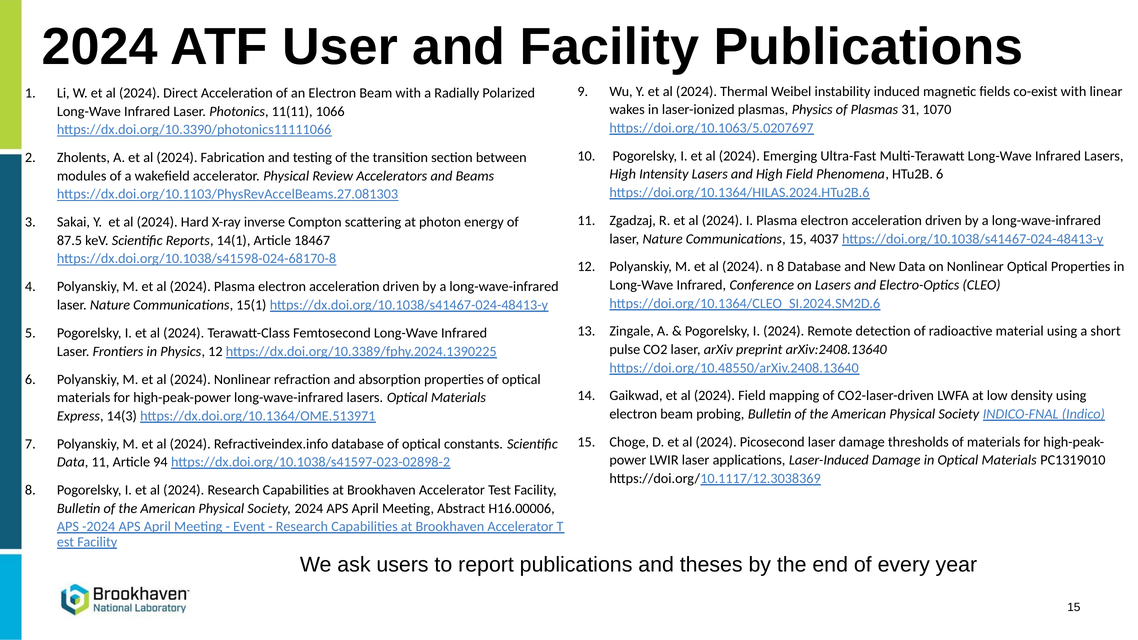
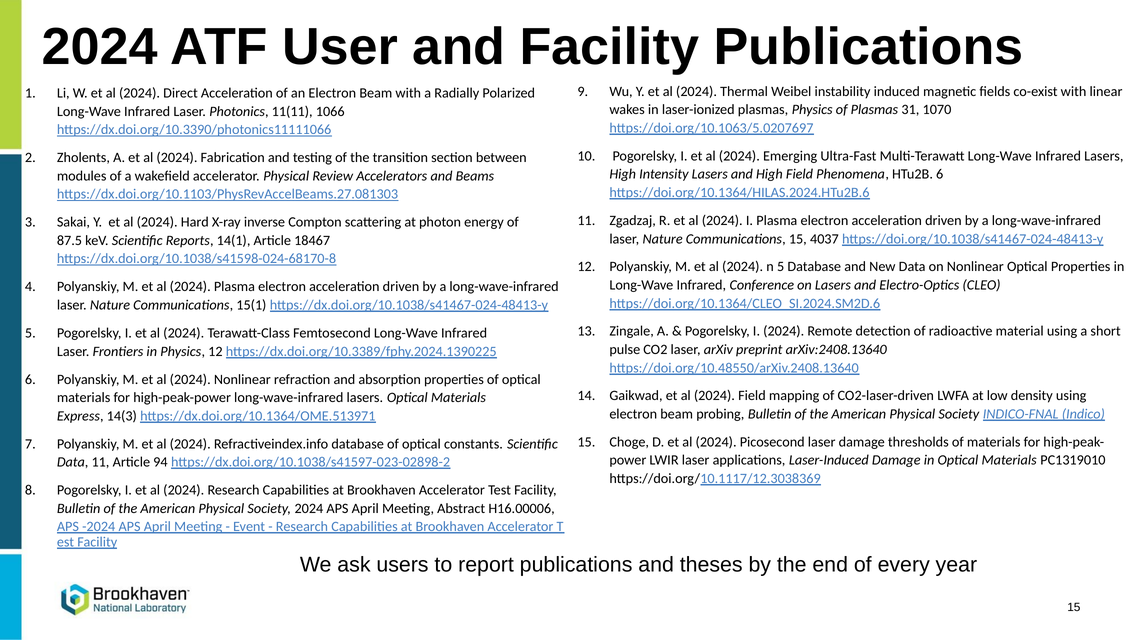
n 8: 8 -> 5 (781, 267)
